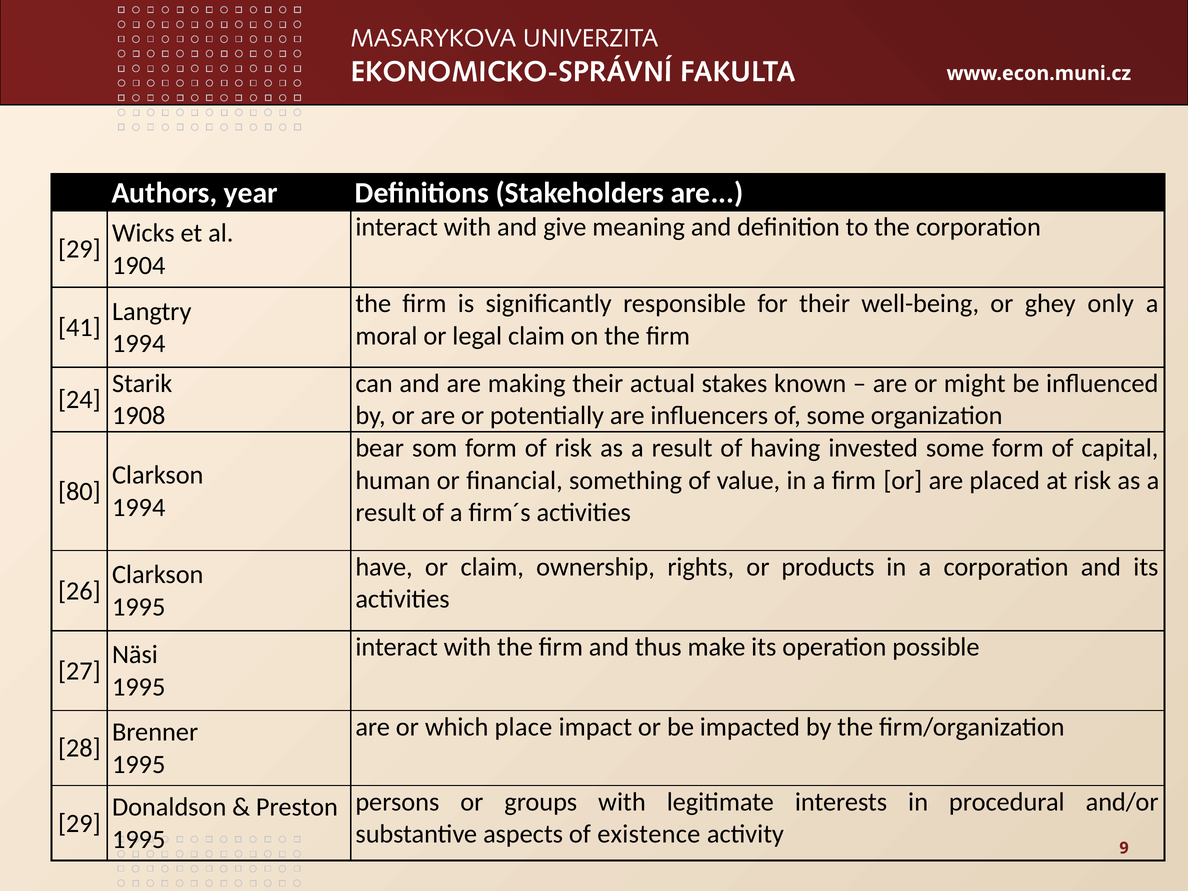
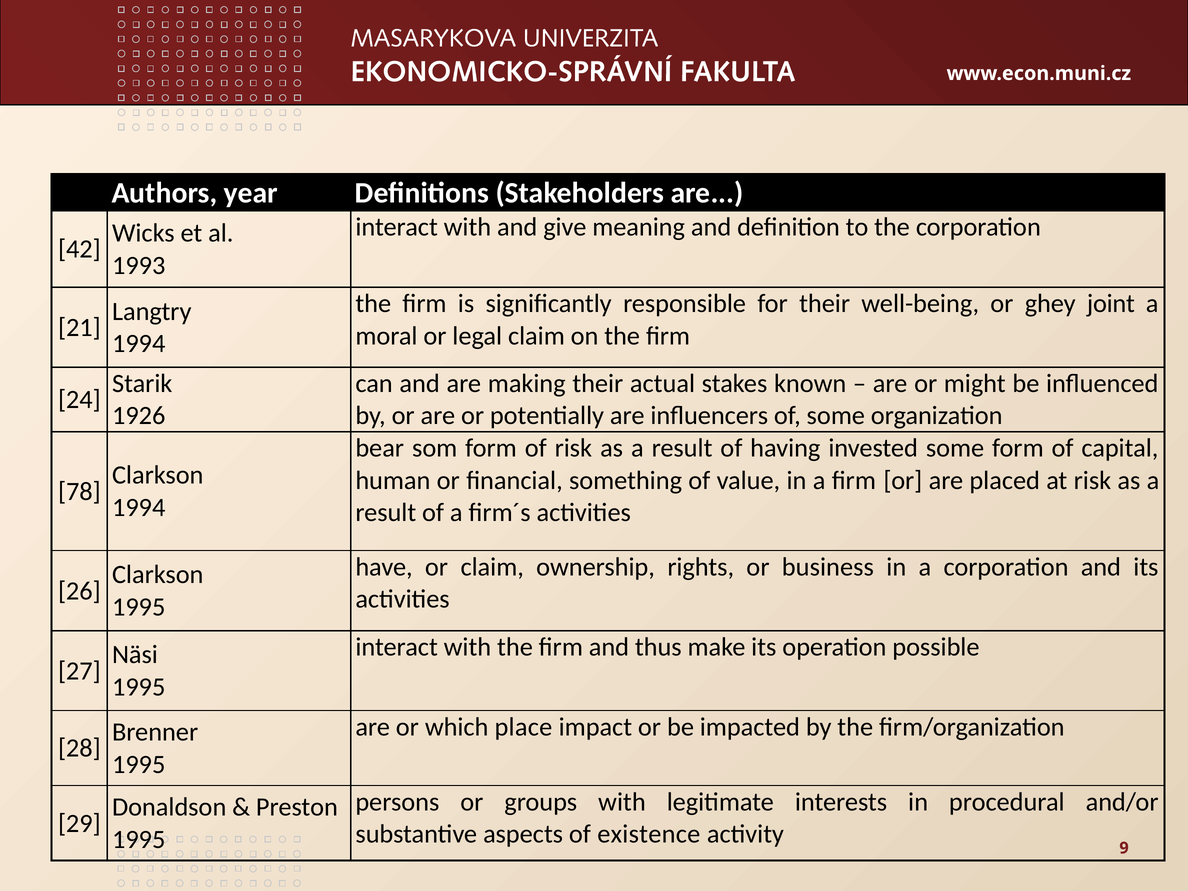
29: 29 -> 42 (79, 249)
1904: 1904 -> 1993 (139, 265)
only: only -> joint (1111, 304)
41: 41 -> 21 (79, 327)
1908: 1908 -> 1926 (139, 416)
80: 80 -> 78 (79, 491)
products: products -> business (828, 567)
